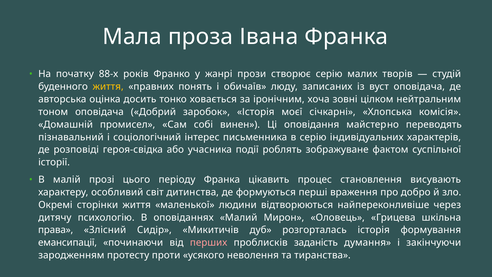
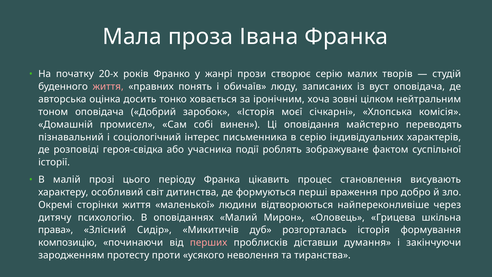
88-х: 88-х -> 20-х (109, 74)
життя colour: yellow -> pink (108, 87)
емансипації: емансипації -> композицію (68, 243)
заданість: заданість -> діставши (316, 243)
